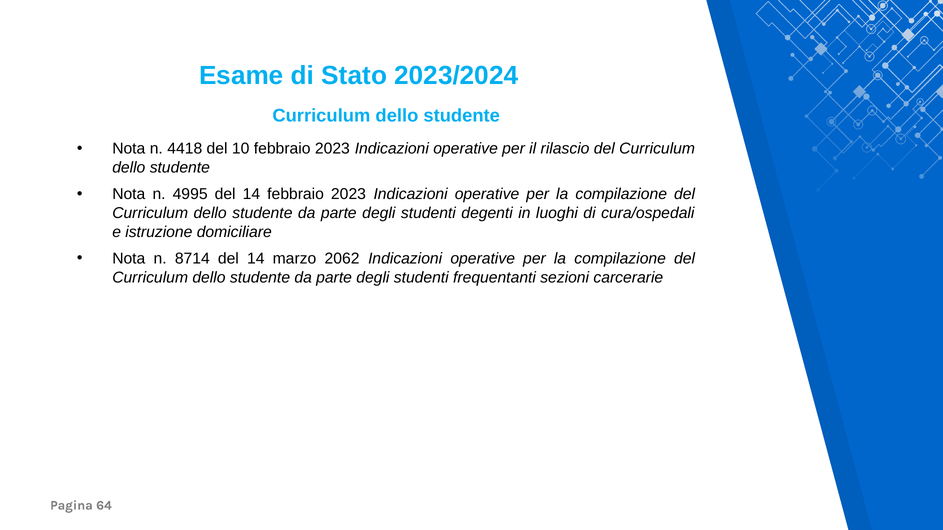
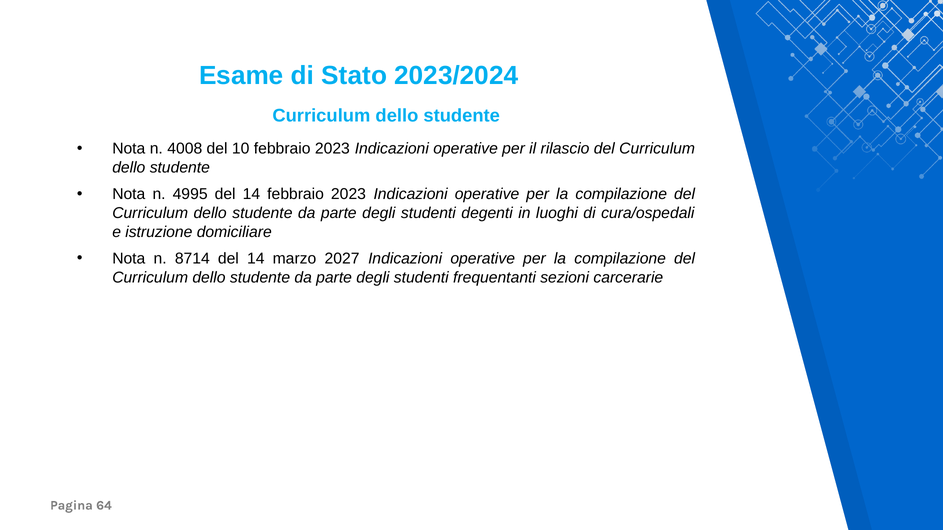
4418: 4418 -> 4008 (185, 149)
2062: 2062 -> 2027 (342, 259)
